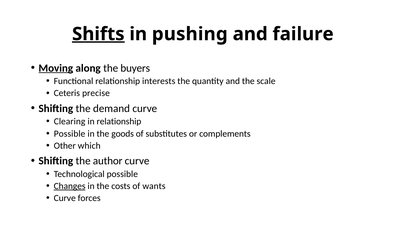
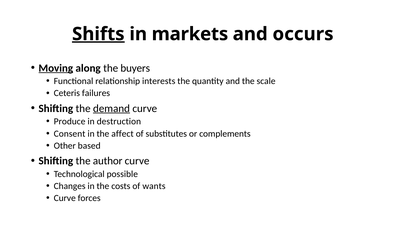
pushing: pushing -> markets (190, 34)
failure: failure -> occurs (303, 34)
precise: precise -> failures (96, 93)
demand underline: none -> present (111, 109)
Clearing: Clearing -> Produce (70, 122)
in relationship: relationship -> destruction (119, 122)
Possible: Possible -> Consent (70, 134)
goods: goods -> affect (123, 134)
which: which -> based (89, 146)
Changes underline: present -> none (70, 186)
